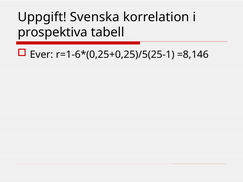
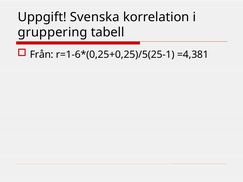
prospektiva: prospektiva -> gruppering (53, 32)
Ever: Ever -> Från (42, 55)
=8,146: =8,146 -> =4,381 (193, 55)
